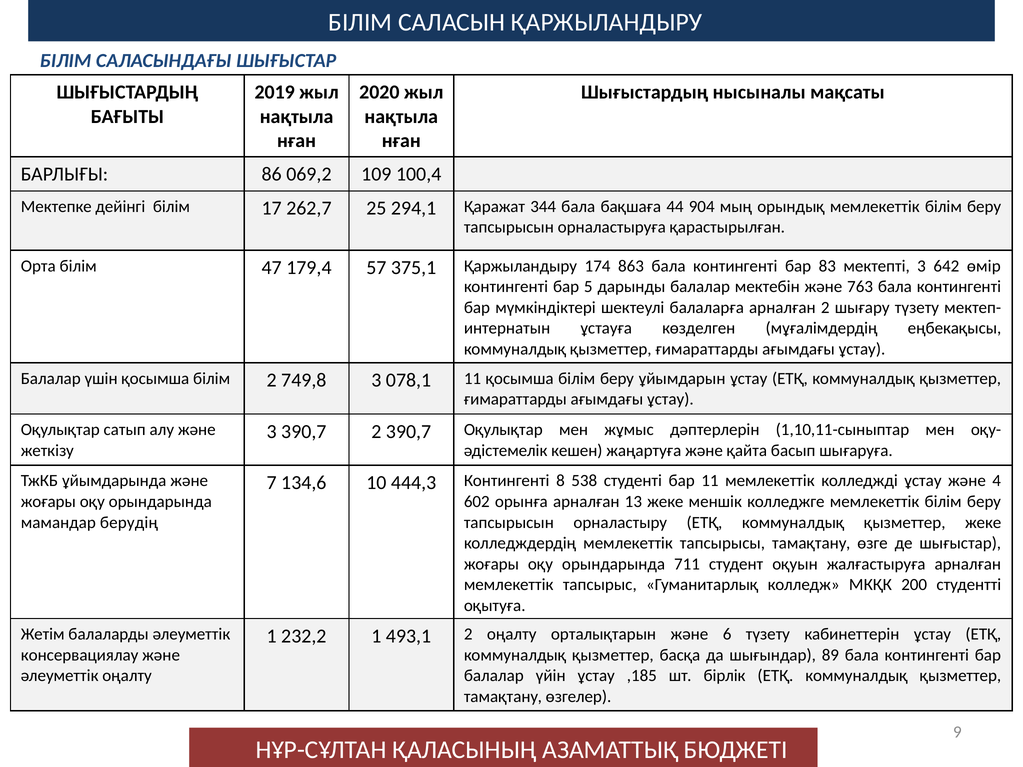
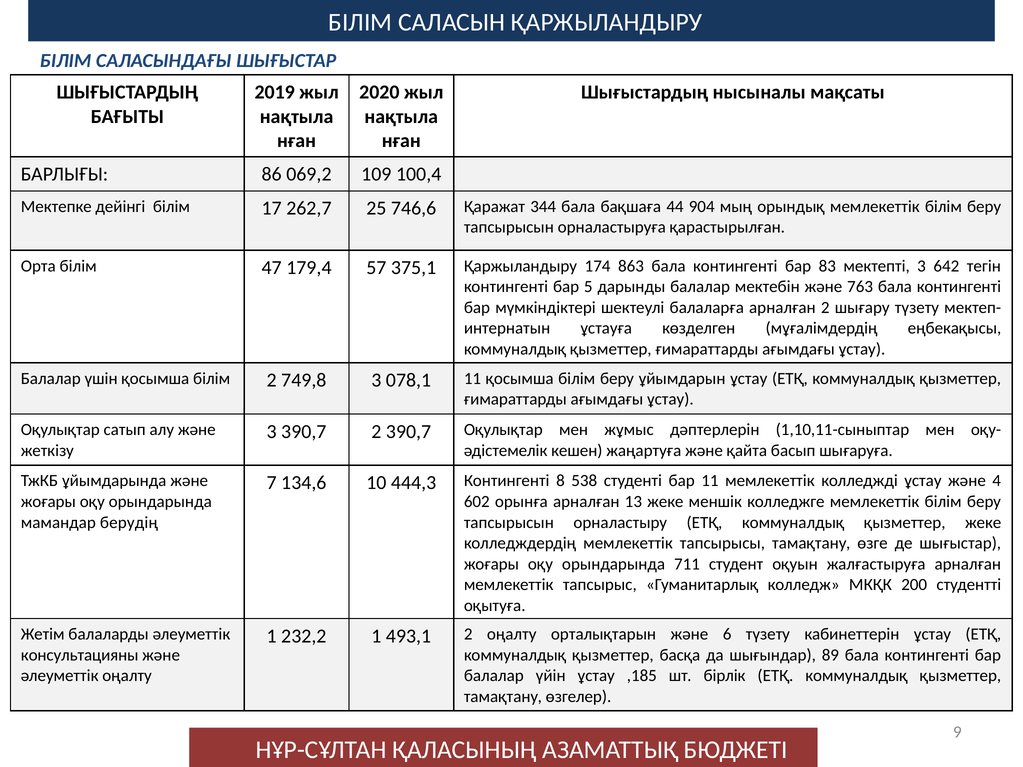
294,1: 294,1 -> 746,6 (414, 208)
өмір: өмір -> тегін (984, 266)
консервациялау: консервациялау -> консультацияны (80, 655)
